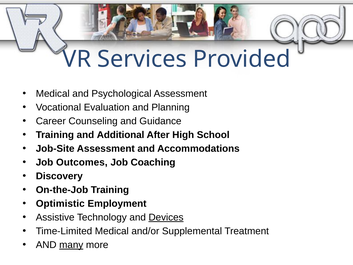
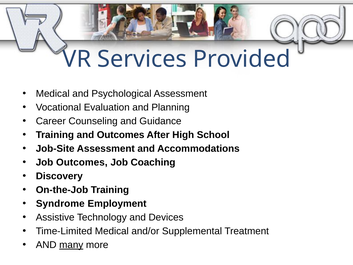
and Additional: Additional -> Outcomes (121, 135)
Optimistic: Optimistic -> Syndrome (60, 203)
Devices underline: present -> none (166, 217)
